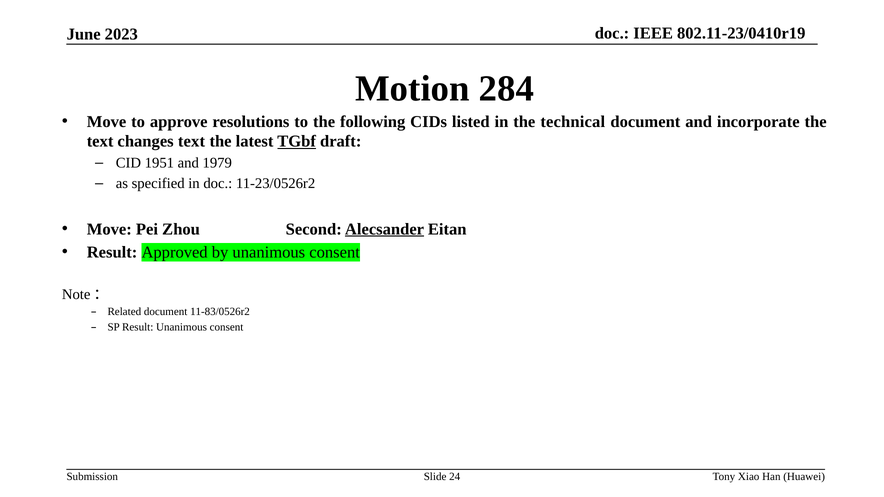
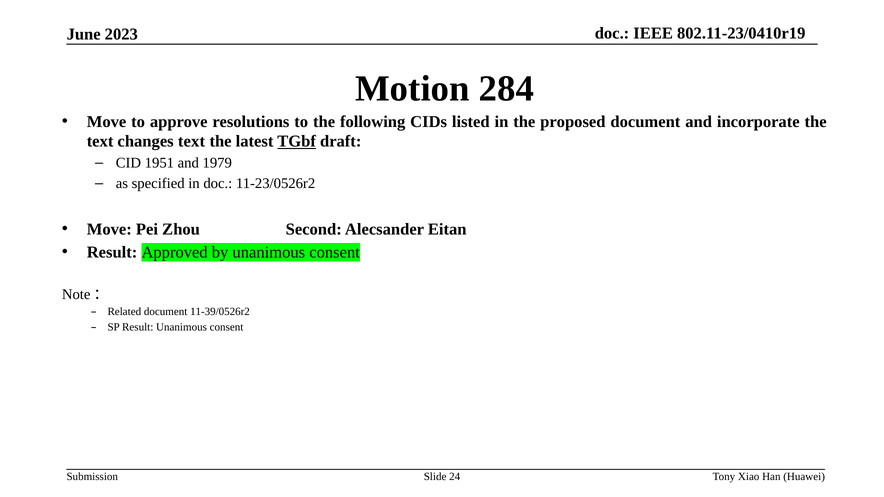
technical: technical -> proposed (573, 122)
Alecsander underline: present -> none (385, 229)
11-83/0526r2: 11-83/0526r2 -> 11-39/0526r2 (220, 312)
